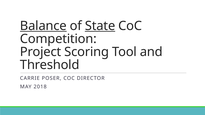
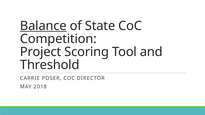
State underline: present -> none (100, 26)
